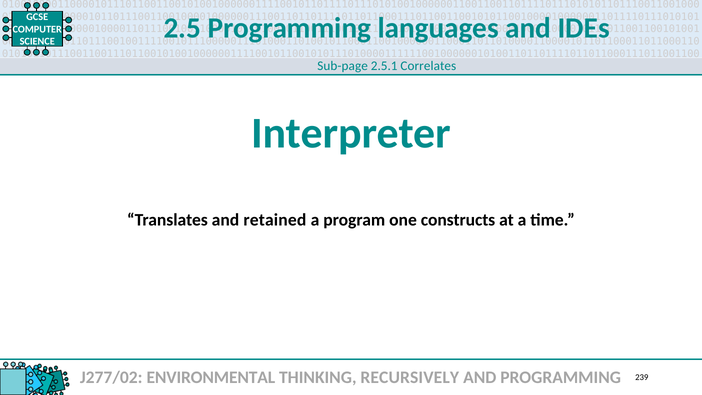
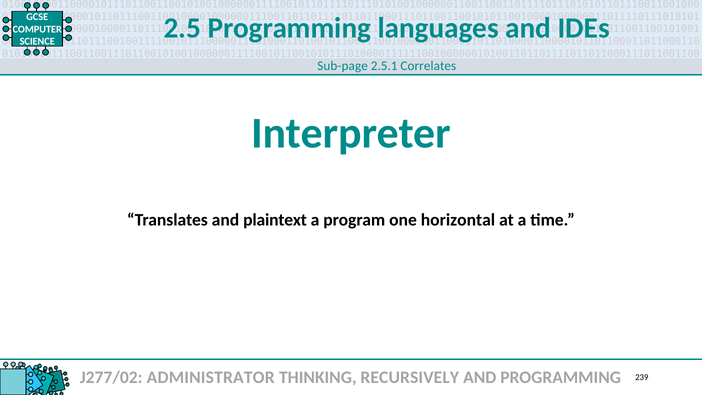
retained: retained -> plaintext (275, 220)
constructs: constructs -> horizontal (458, 220)
ENVIRONMENTAL: ENVIRONMENTAL -> ADMINISTRATOR (211, 378)
